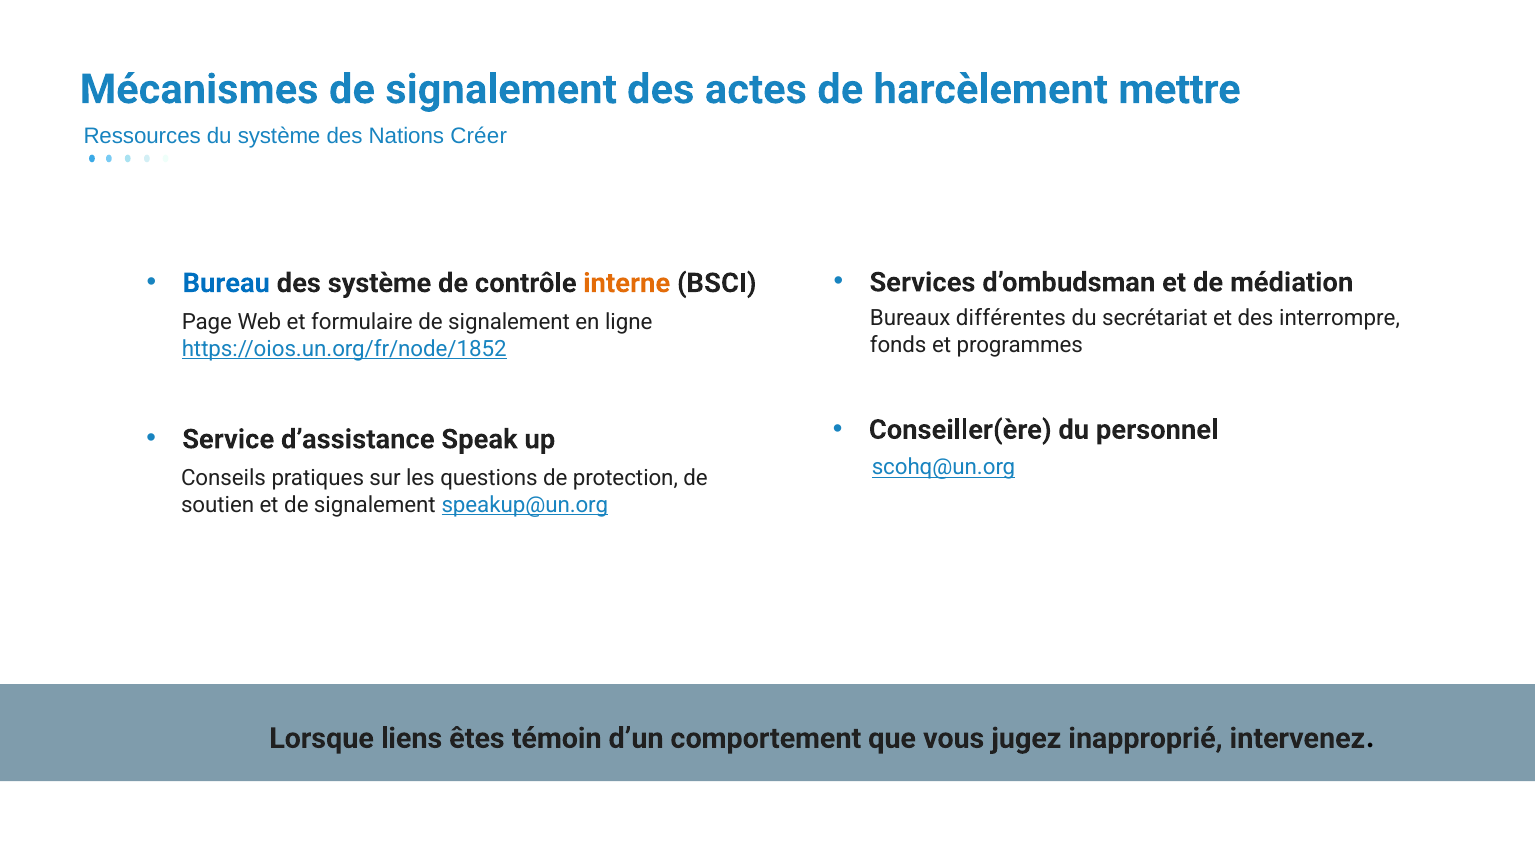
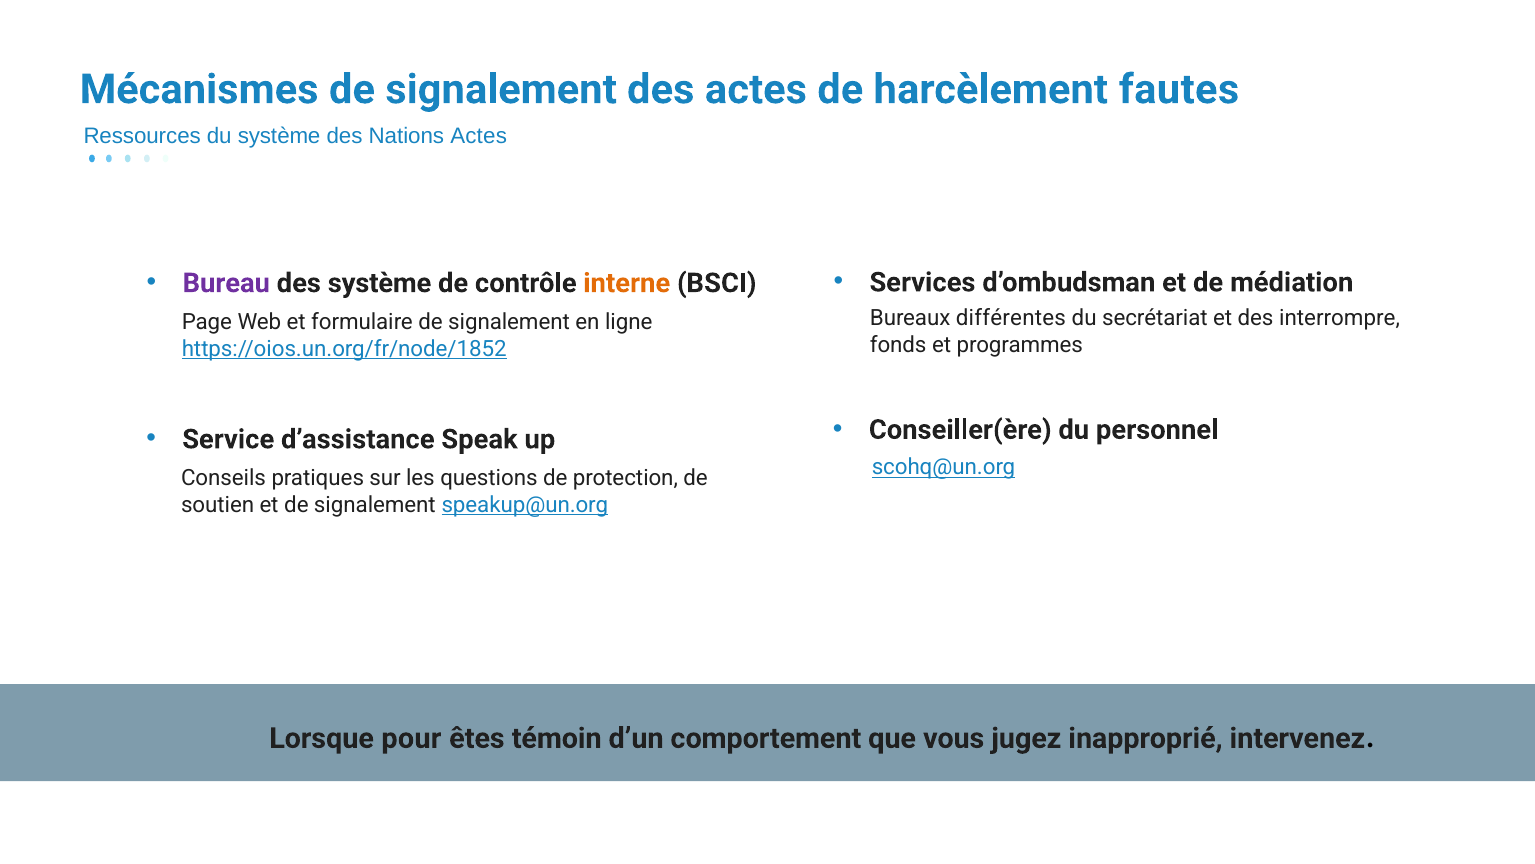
mettre: mettre -> fautes (1179, 89)
Nations Créer: Créer -> Actes (479, 136)
Bureau colour: blue -> purple (226, 283)
liens: liens -> pour (411, 738)
